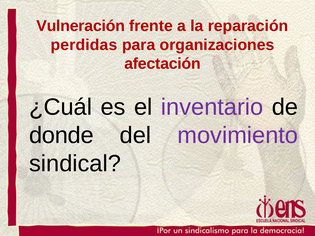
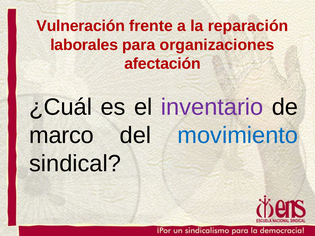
perdidas: perdidas -> laborales (84, 45)
donde: donde -> marco (61, 135)
movimiento colour: purple -> blue (238, 135)
